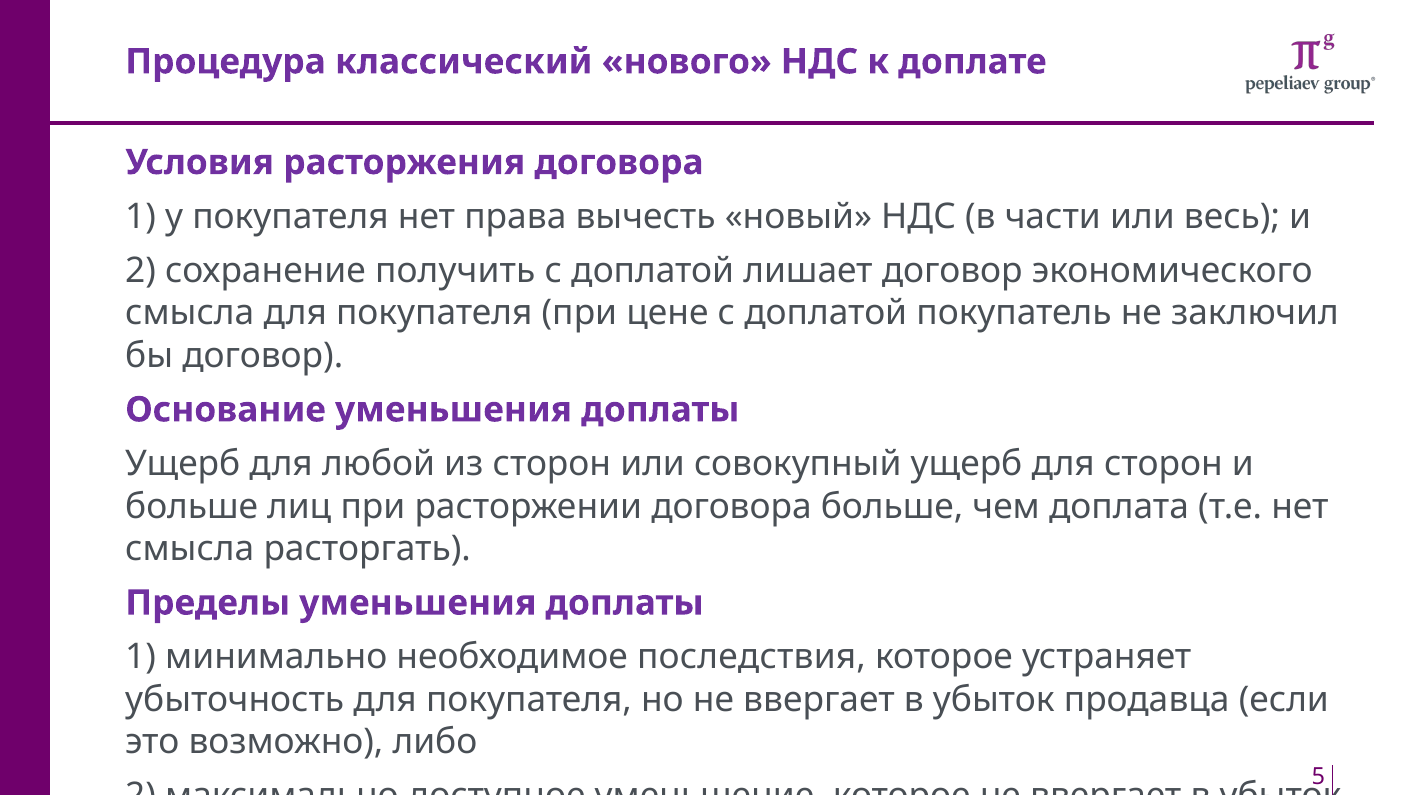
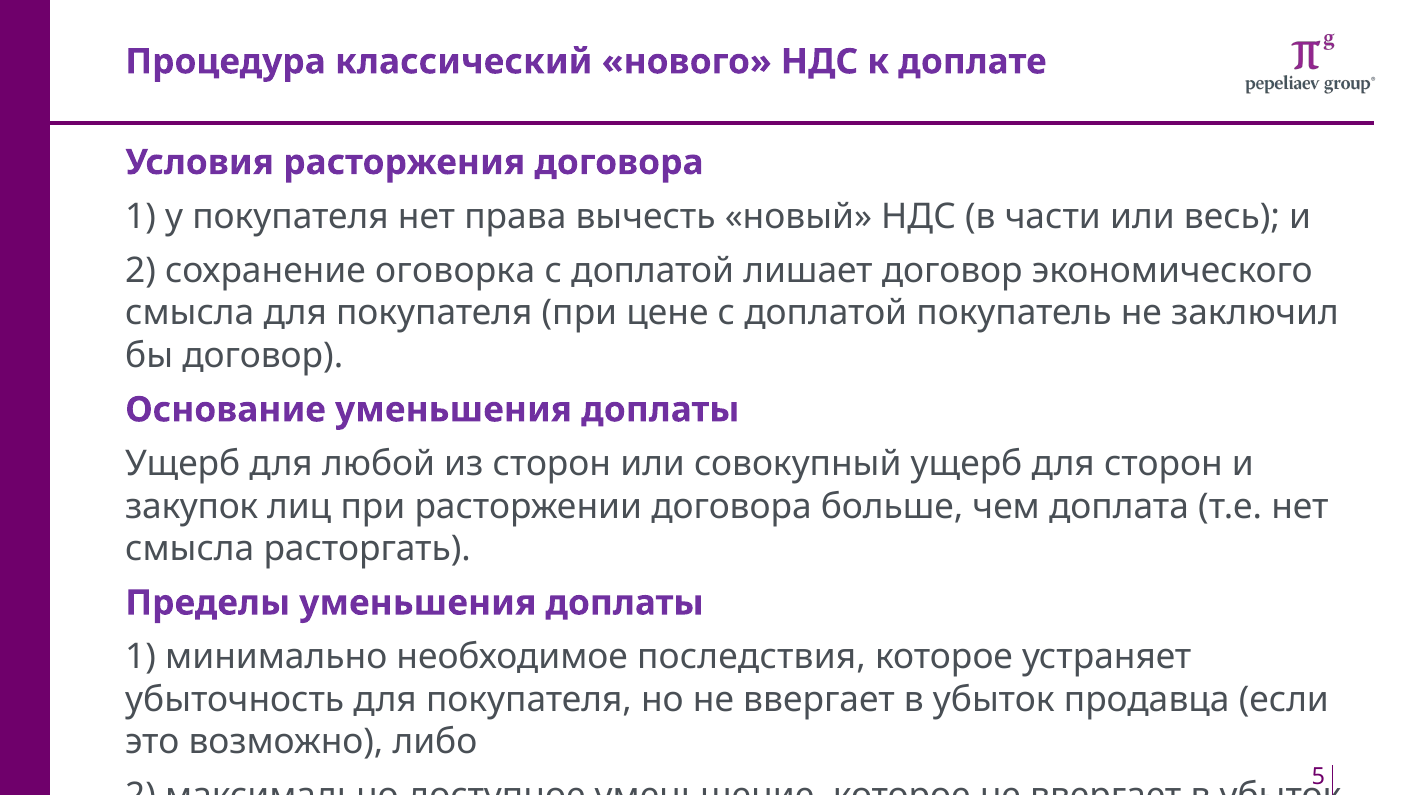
получить: получить -> оговорка (455, 271)
больше: больше -> закупок (192, 506)
